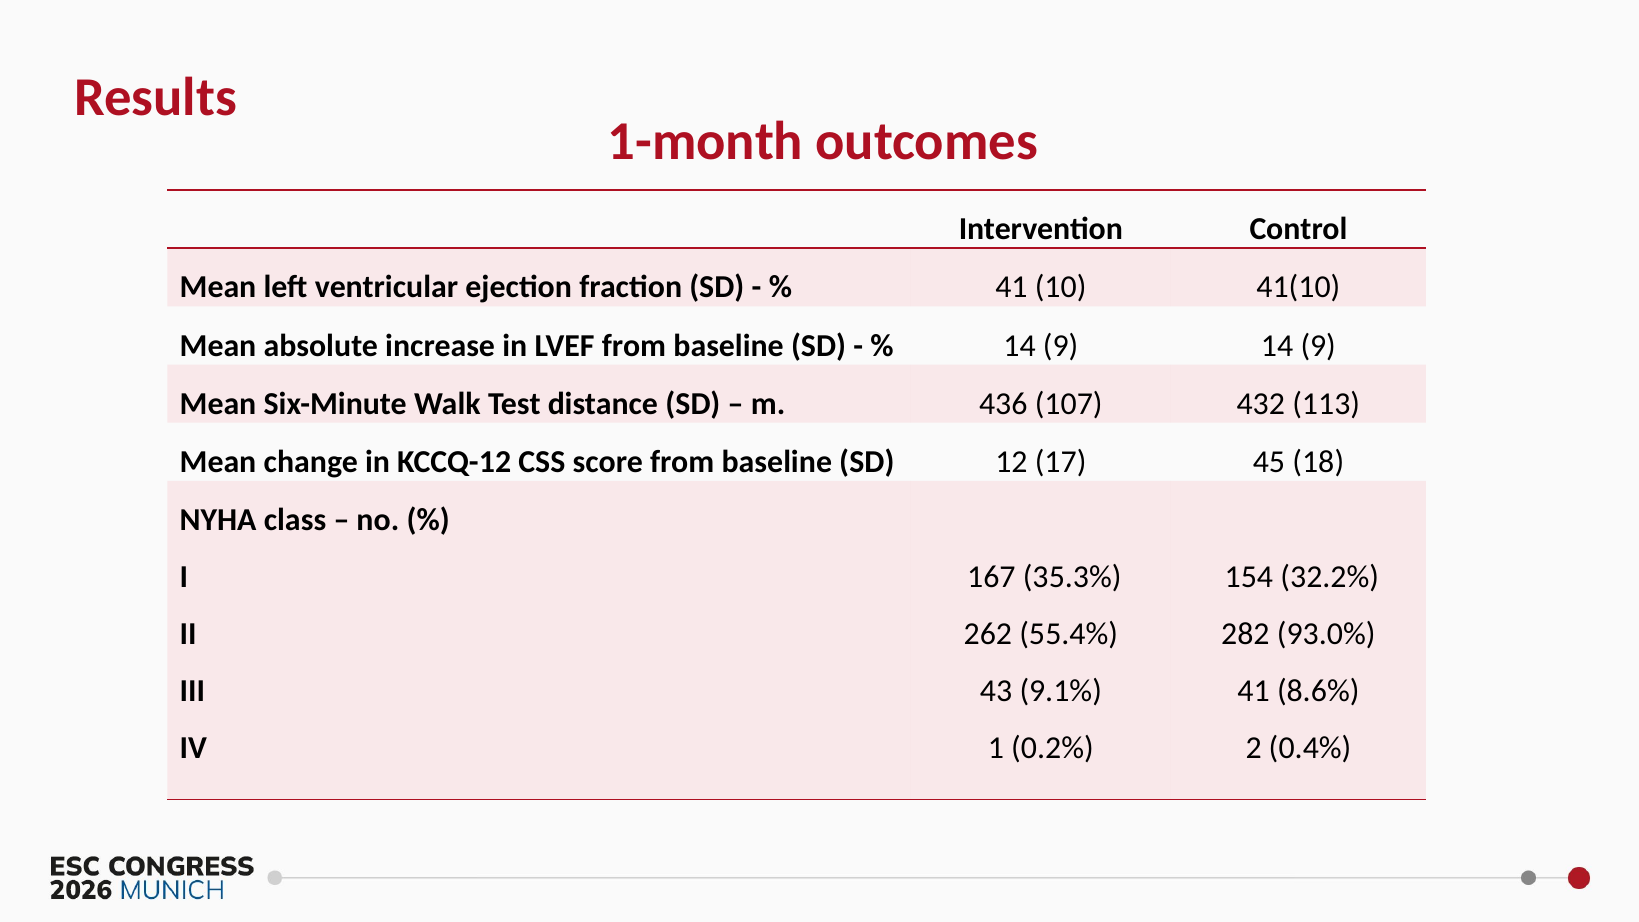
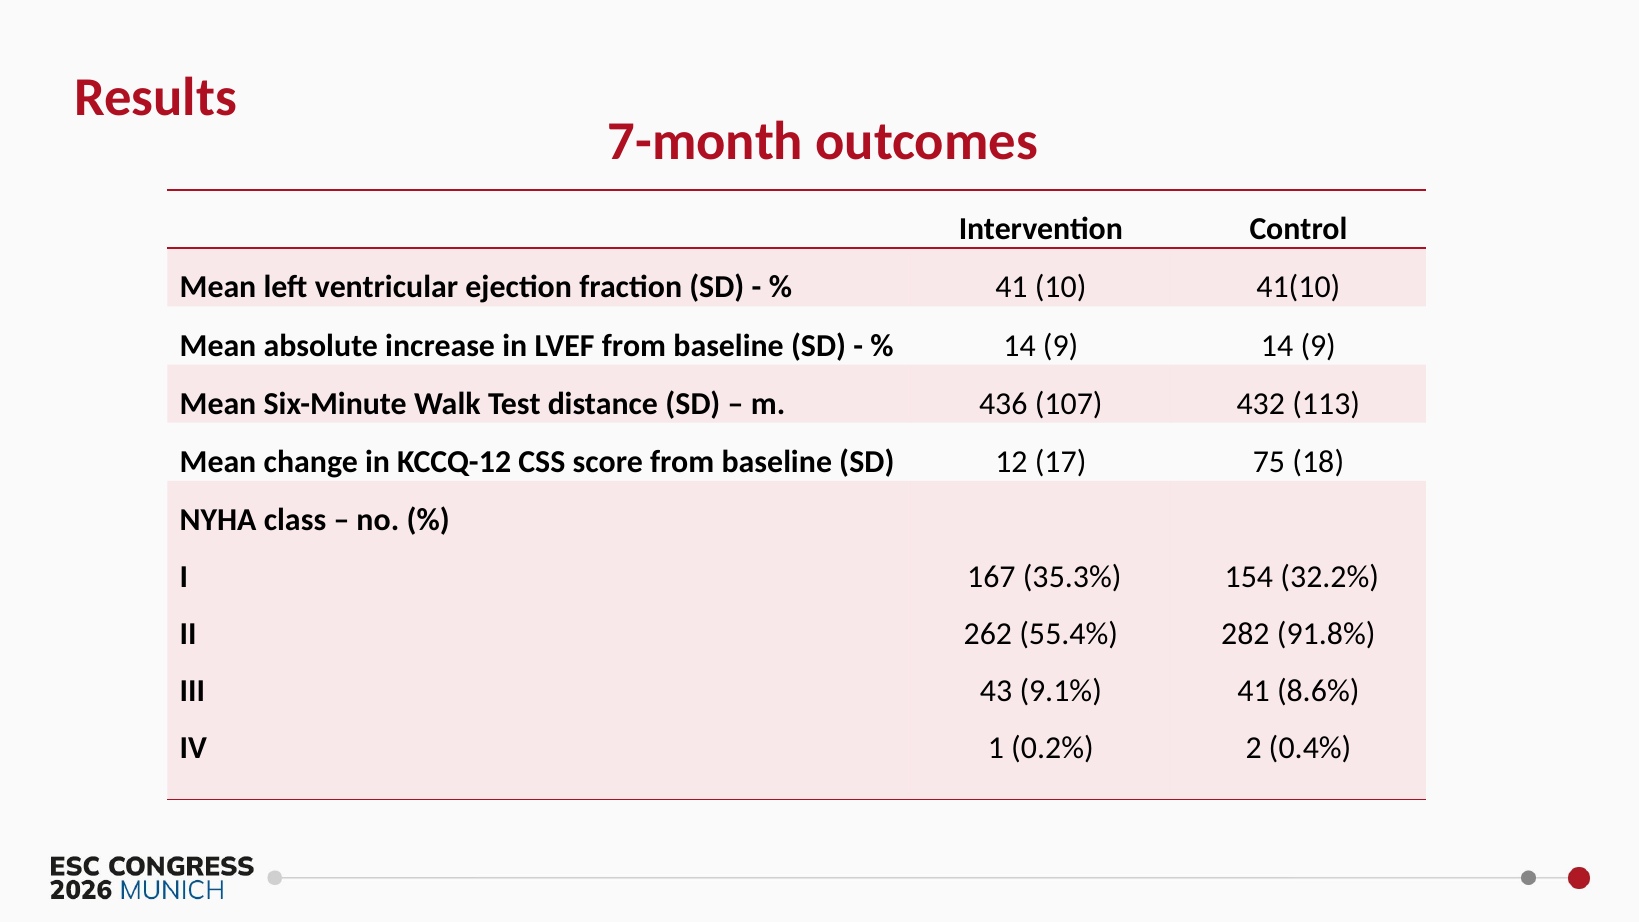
1-month: 1-month -> 7-month (706, 142)
45: 45 -> 75 (1269, 462)
93.0%: 93.0% -> 91.8% (1326, 634)
